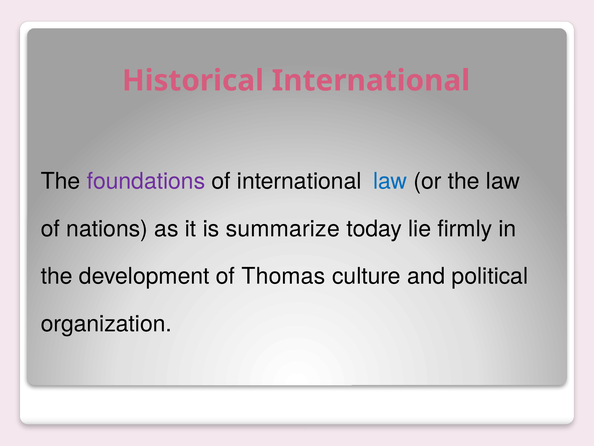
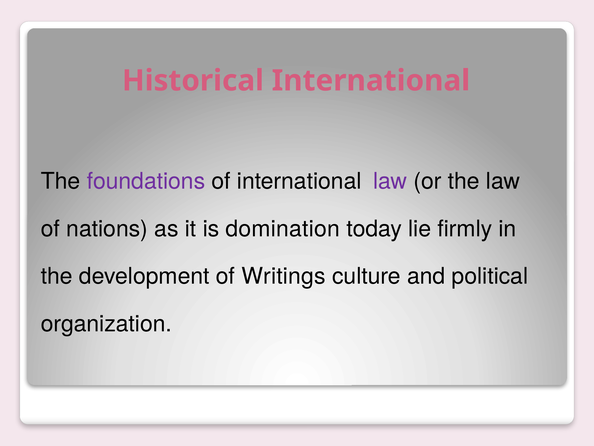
law colour: blue -> purple (390, 181)
summarize: summarize -> domination (283, 229)
Thomas: Thomas -> Writings (283, 276)
